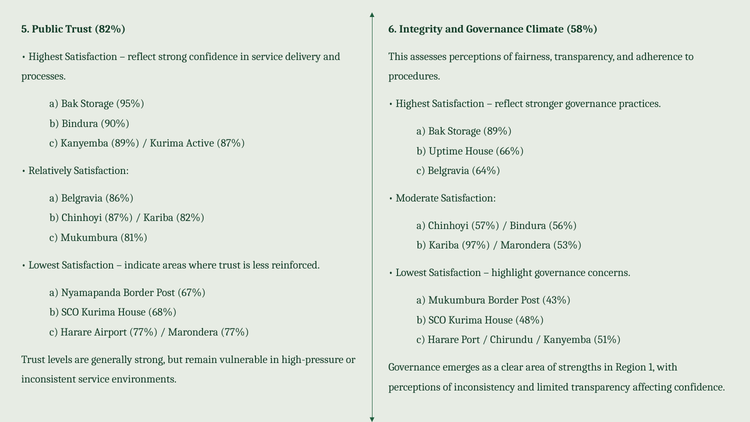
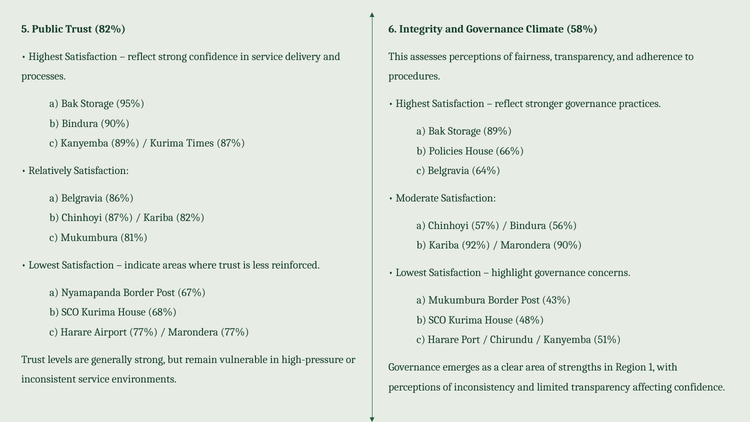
Active: Active -> Times (200, 143)
Uptime: Uptime -> Policies (446, 151)
97%: 97% -> 92% (476, 245)
Marondera 53%: 53% -> 90% (567, 245)
